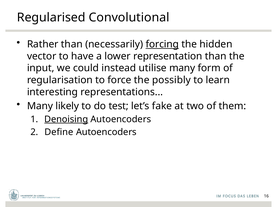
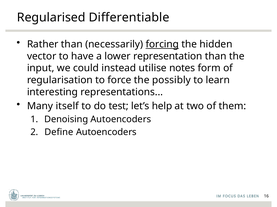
Convolutional: Convolutional -> Differentiable (129, 18)
utilise many: many -> notes (182, 68)
likely: likely -> itself (67, 106)
fake: fake -> help (162, 106)
Denoising underline: present -> none (66, 120)
